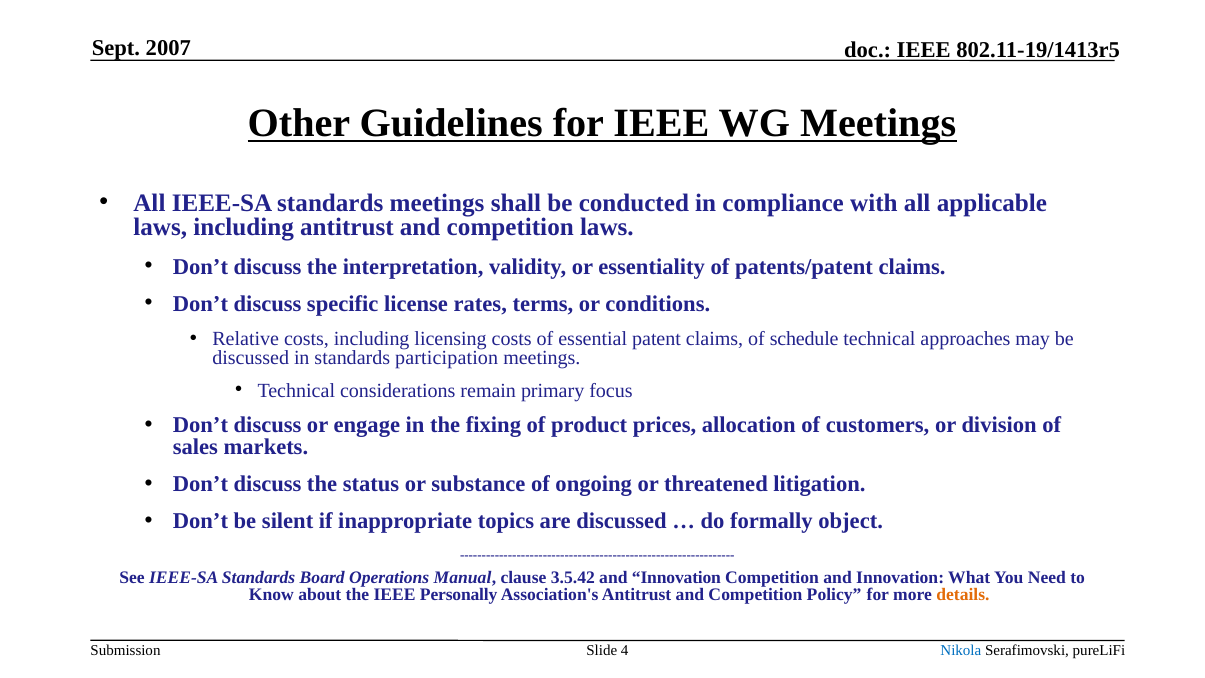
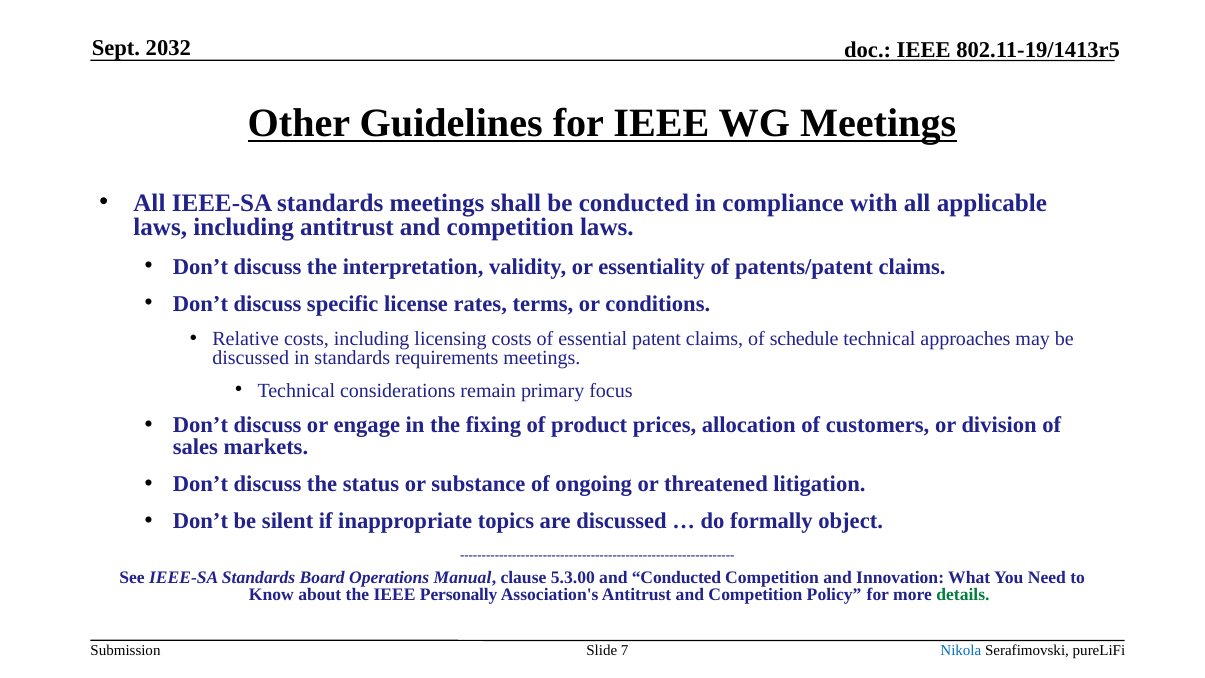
2007: 2007 -> 2032 (168, 48)
participation: participation -> requirements (447, 358)
3.5.42: 3.5.42 -> 5.3.00 (573, 577)
Innovation: Innovation -> Conducted (676, 577)
details colour: orange -> green (963, 594)
4: 4 -> 7 (625, 650)
